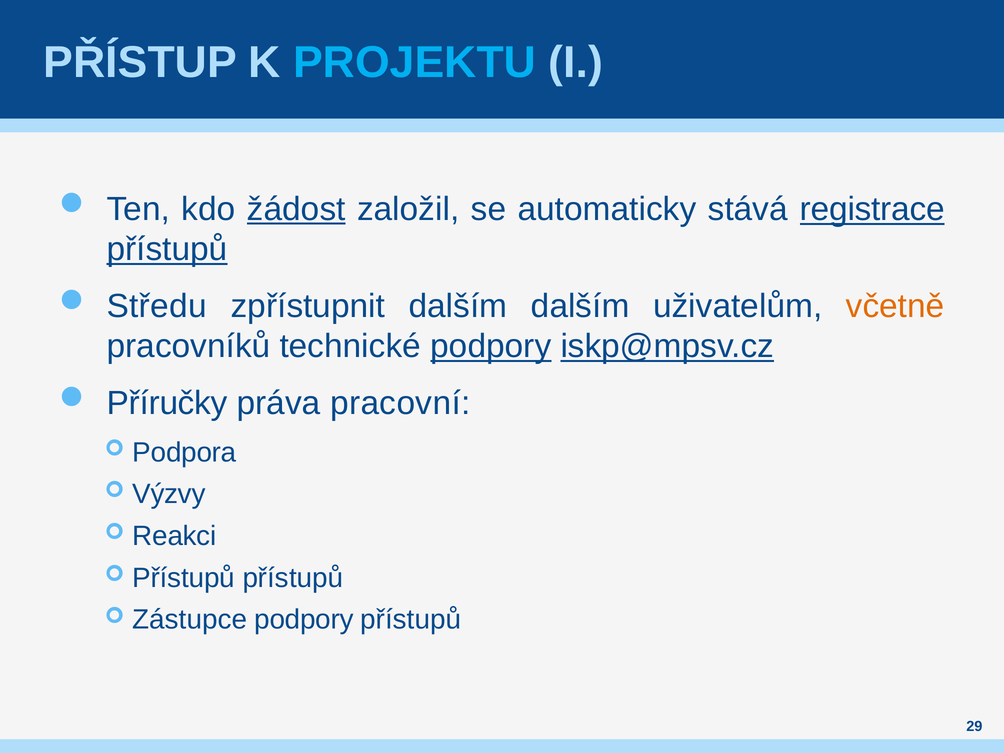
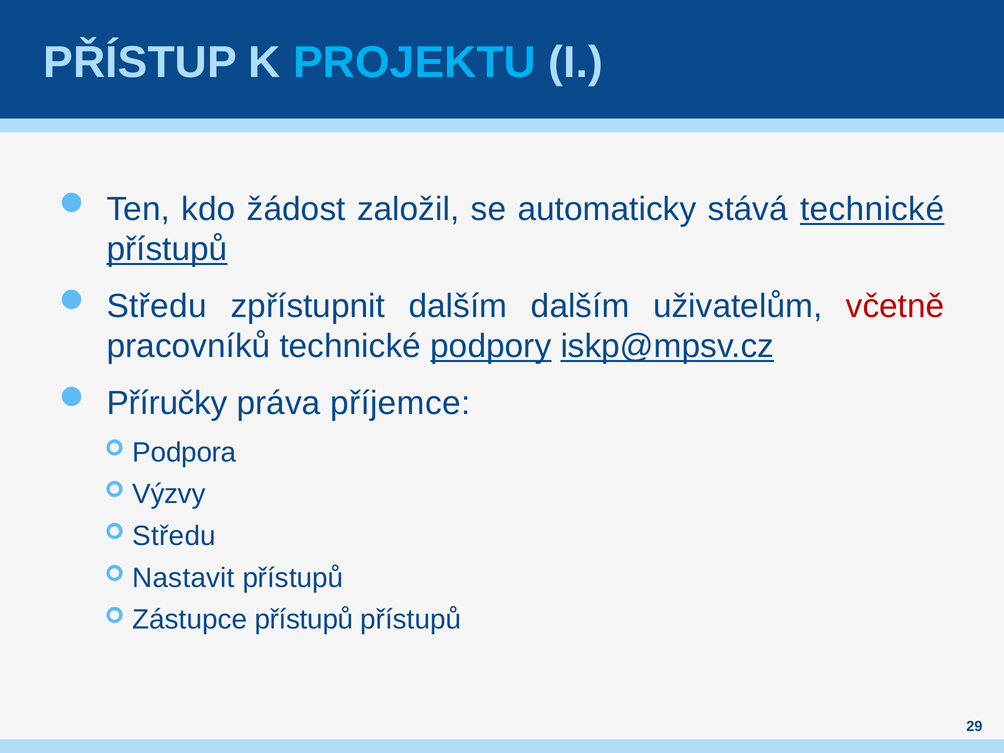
žádost underline: present -> none (296, 209)
stává registrace: registrace -> technické (872, 209)
včetně colour: orange -> red (895, 306)
pracovní: pracovní -> příjemce (400, 403)
Reakci: Reakci -> Středu (174, 536)
Přístupů: Přístupů -> Nastavit (183, 578)
Zástupce podpory: podpory -> přístupů (304, 620)
